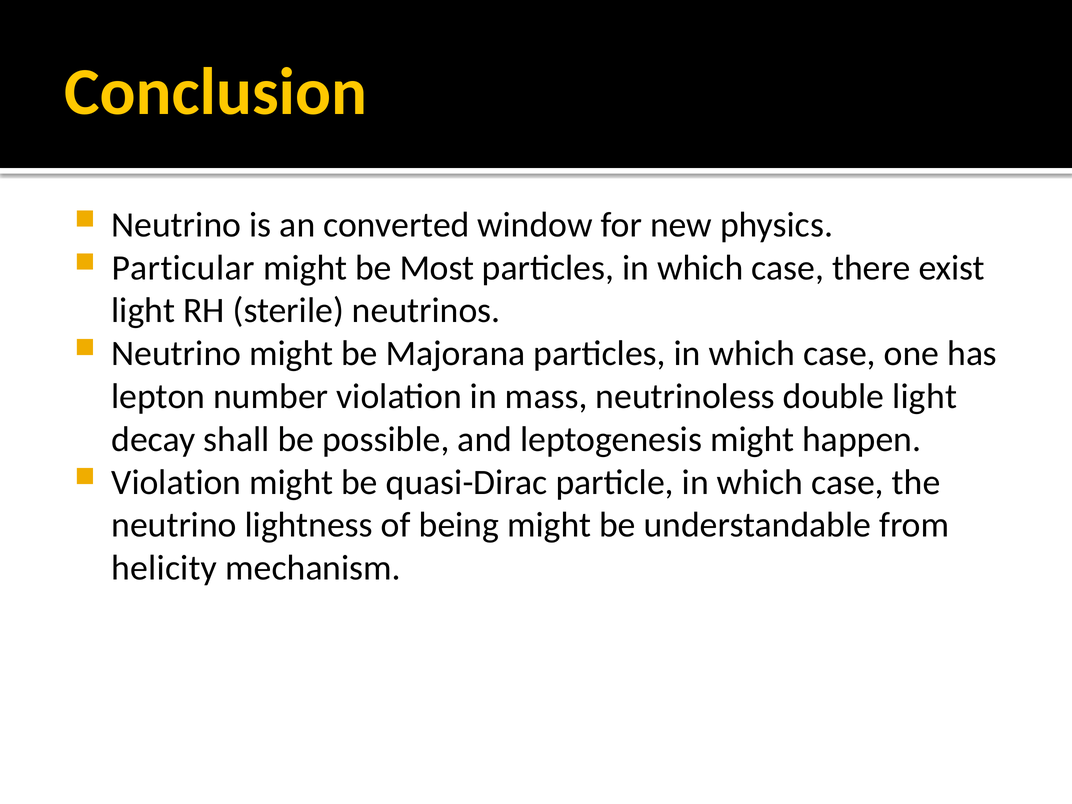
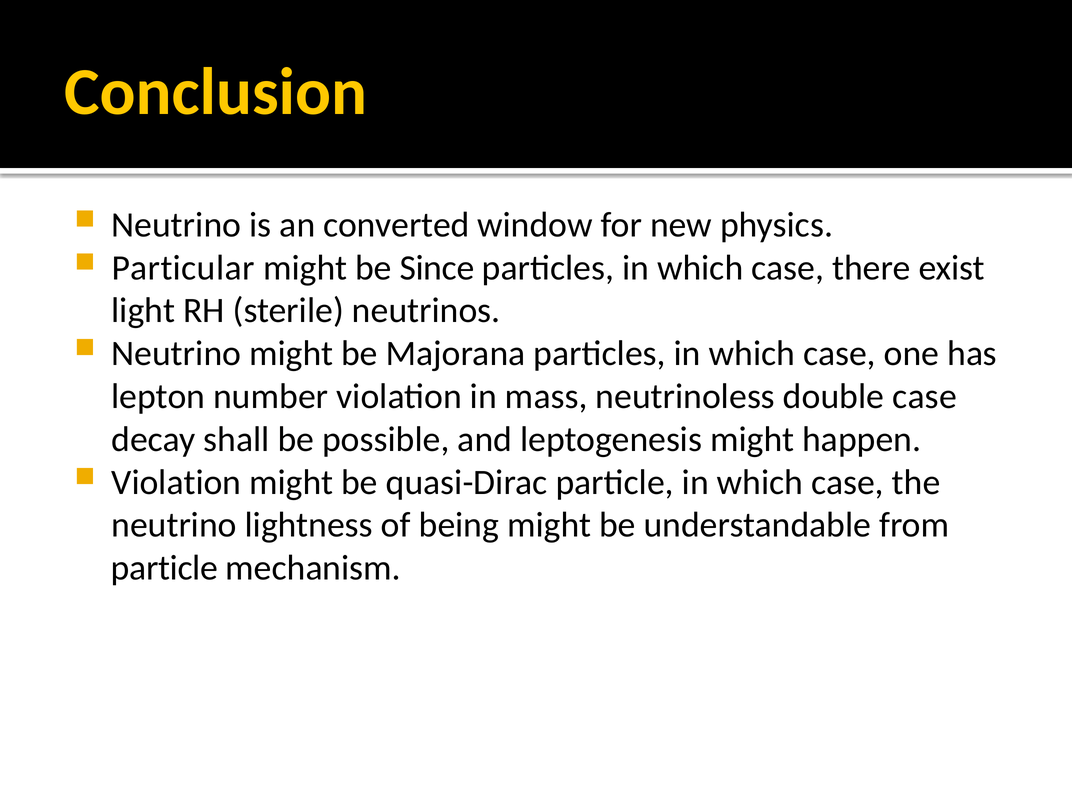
Most: Most -> Since (437, 268)
double light: light -> case (925, 396)
helicity: helicity -> particle (164, 568)
